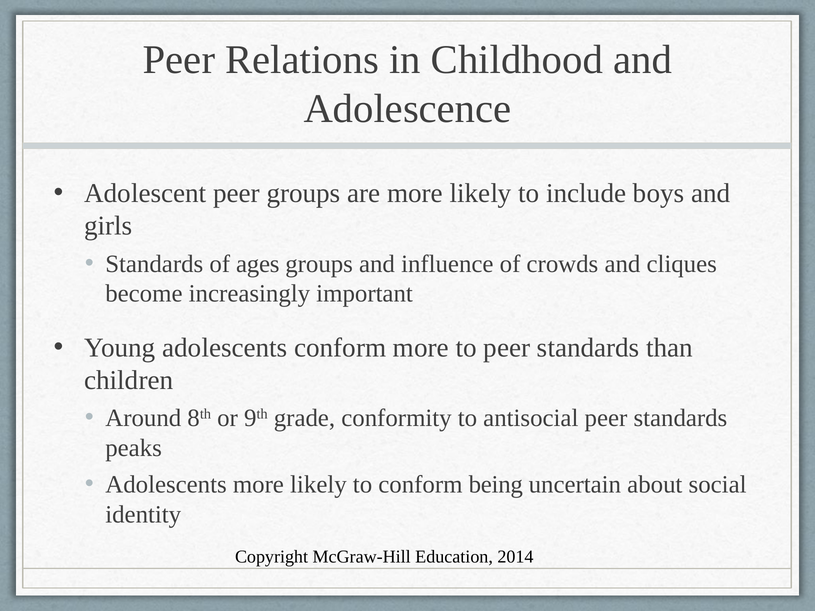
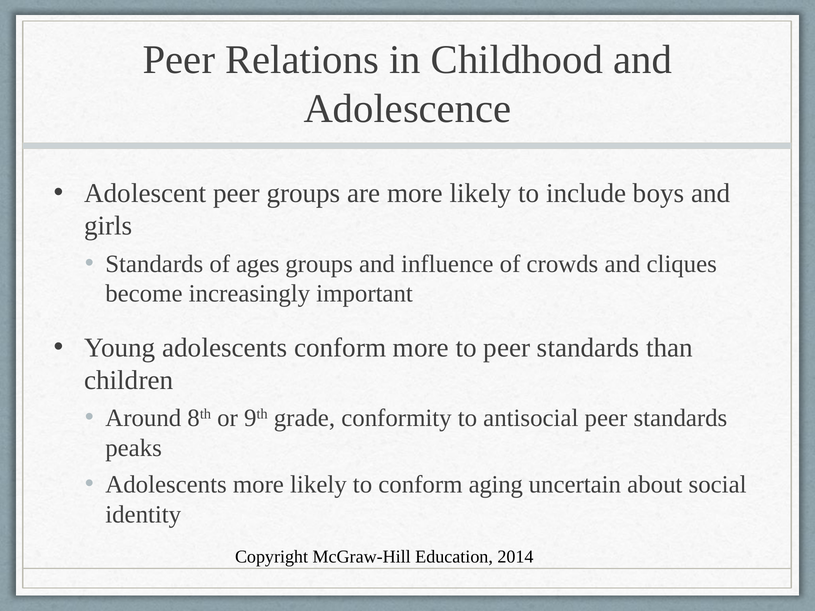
being: being -> aging (496, 485)
